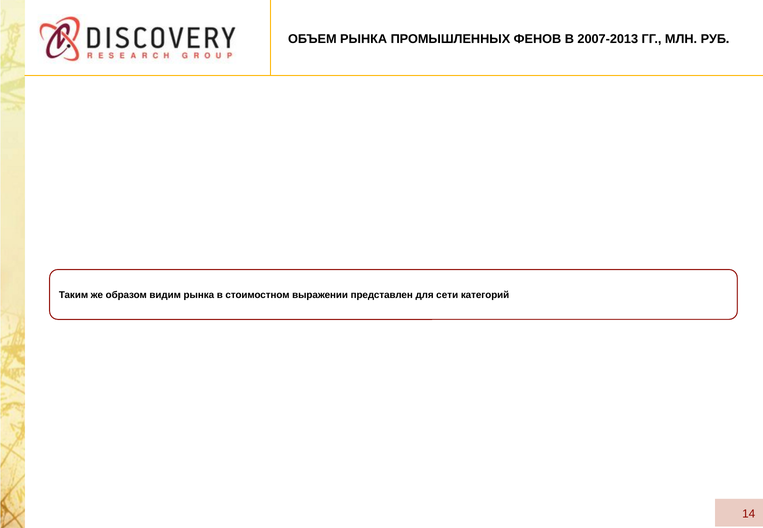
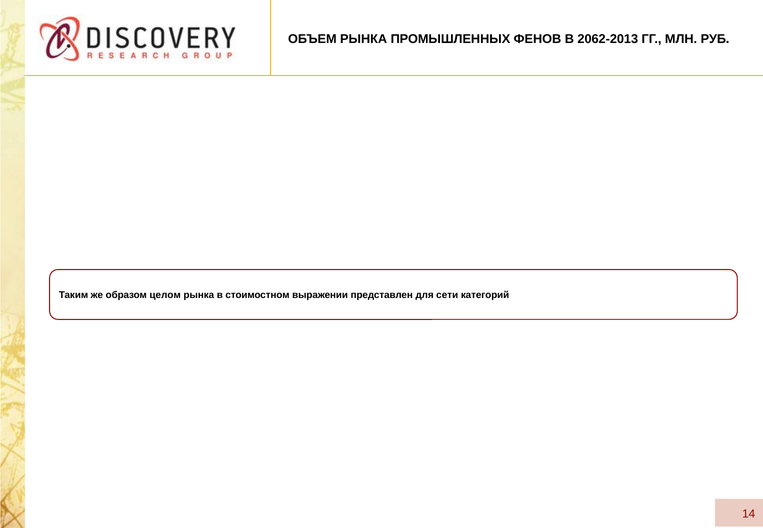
2007-2013: 2007-2013 -> 2062-2013 (608, 39)
видим: видим -> целом (165, 295)
